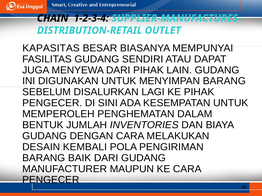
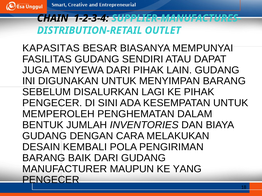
KE CARA: CARA -> YANG (187, 169)
